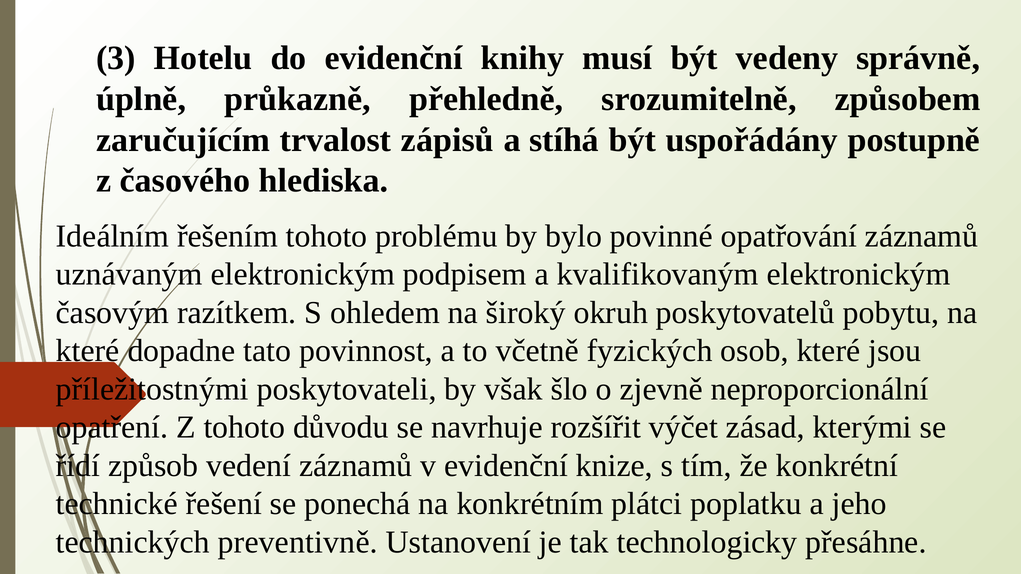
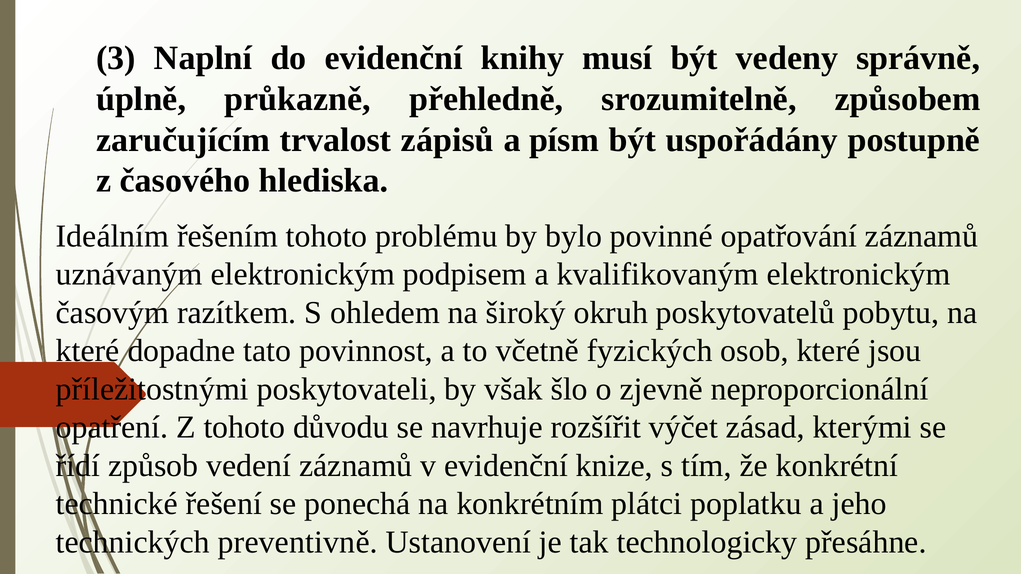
Hotelu: Hotelu -> Naplní (203, 58)
stíhá: stíhá -> písm (564, 140)
